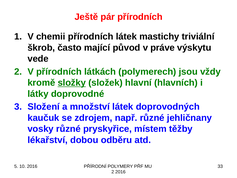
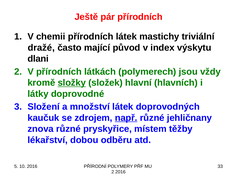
škrob: škrob -> dražé (41, 48)
práve: práve -> index (163, 48)
vede: vede -> dlani (38, 59)
např underline: none -> present (126, 118)
vosky: vosky -> znova (41, 129)
